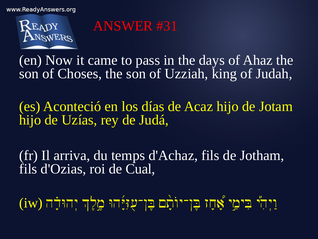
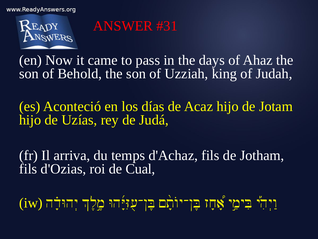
Choses: Choses -> Behold (80, 74)
